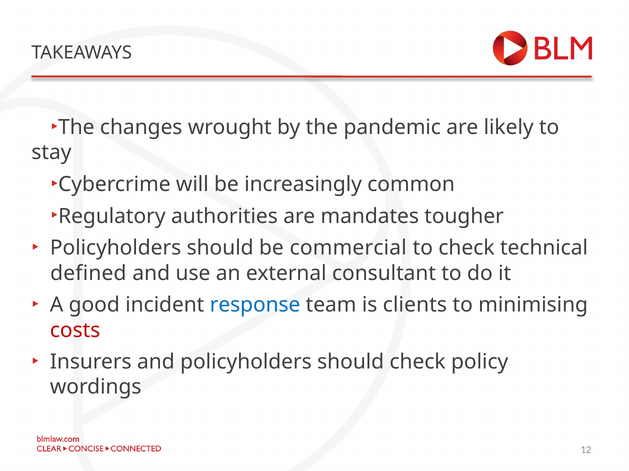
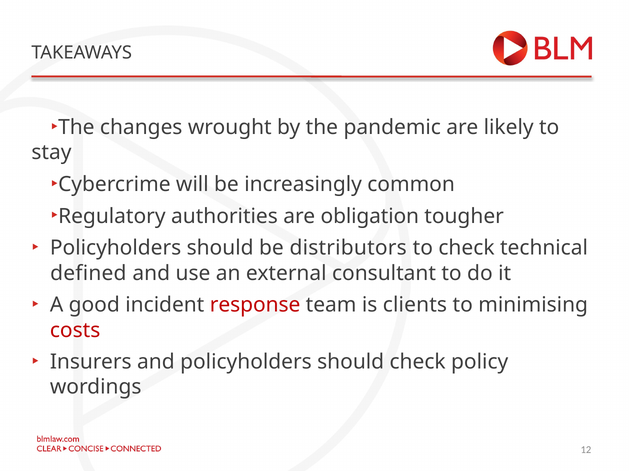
mandates: mandates -> obligation (370, 217)
commercial: commercial -> distributors (348, 248)
response colour: blue -> red (255, 305)
